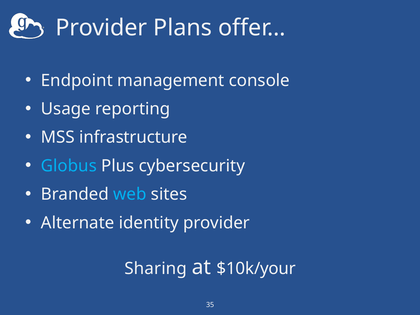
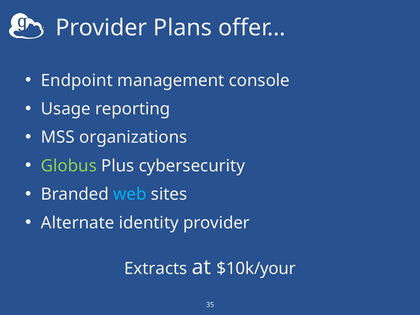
infrastructure: infrastructure -> organizations (133, 137)
Globus colour: light blue -> light green (69, 166)
Sharing: Sharing -> Extracts (156, 268)
